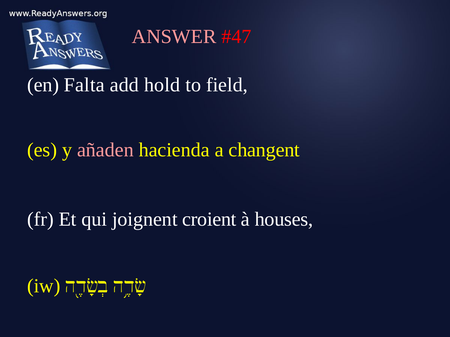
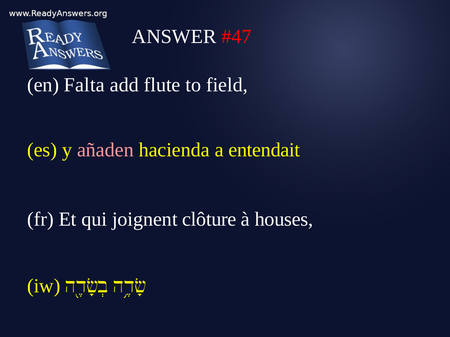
ANSWER colour: pink -> white (174, 37)
hold: hold -> flute (162, 85)
changent: changent -> entendait (264, 150)
croient: croient -> clôture (209, 220)
